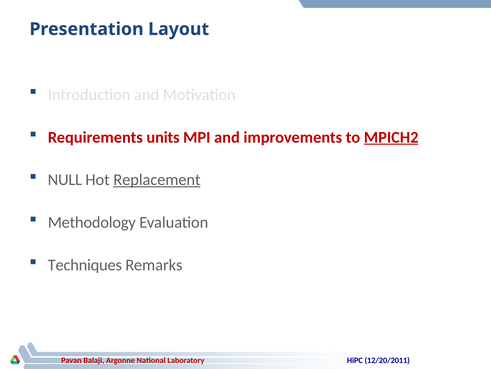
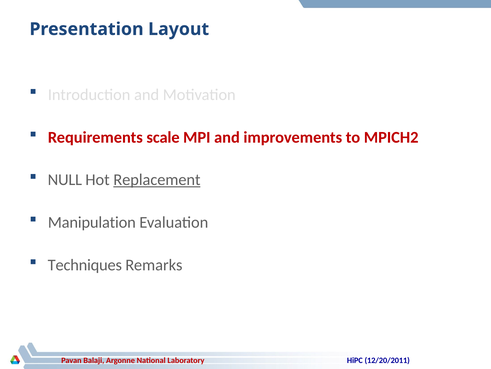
units: units -> scale (163, 137)
MPICH2 underline: present -> none (391, 137)
Methodology: Methodology -> Manipulation (92, 222)
